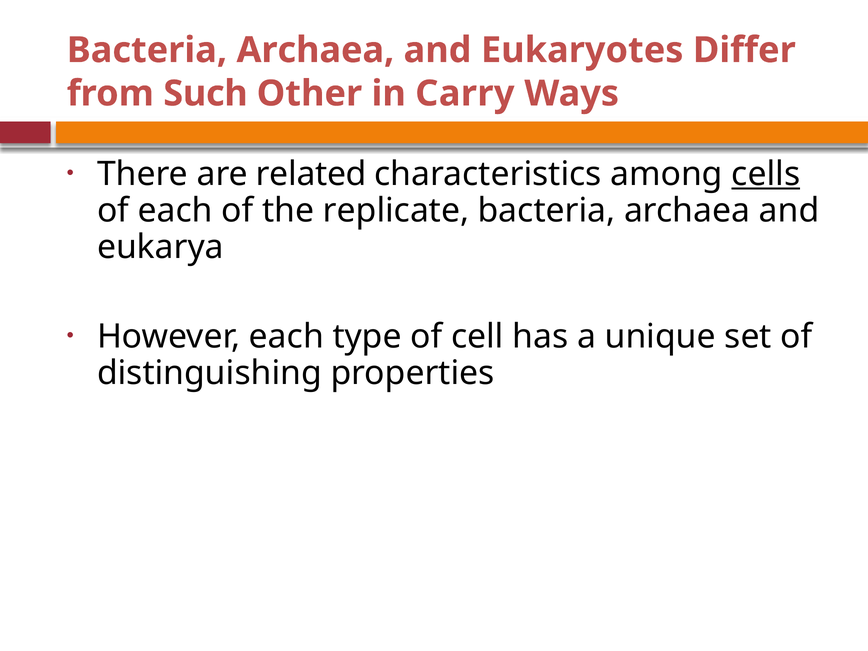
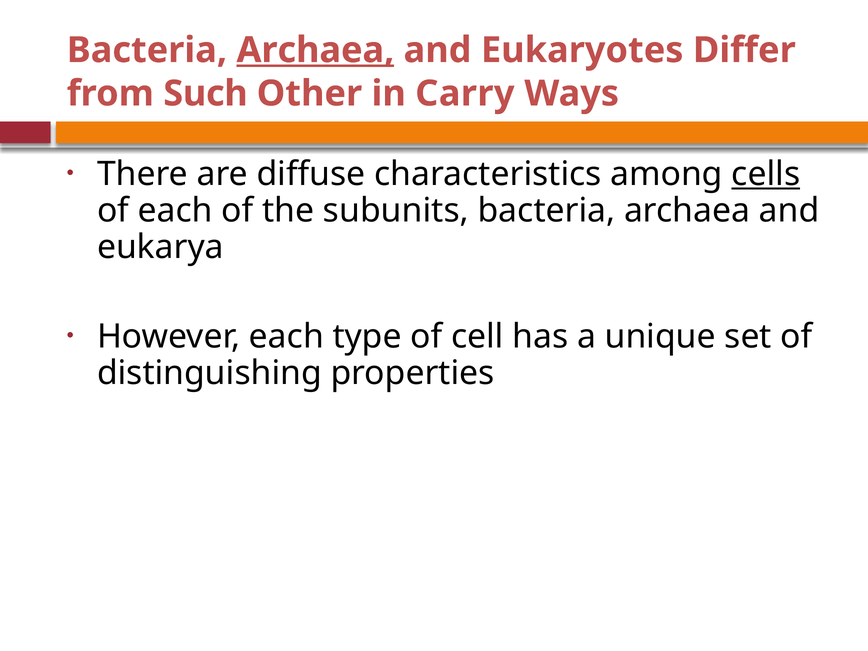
Archaea underline: none -> present (315, 50)
related: related -> diffuse (311, 174)
replicate: replicate -> subunits (396, 211)
